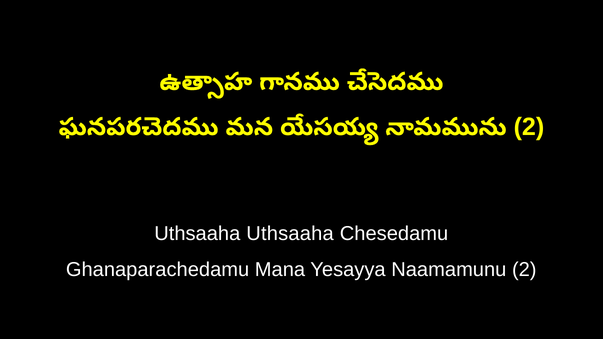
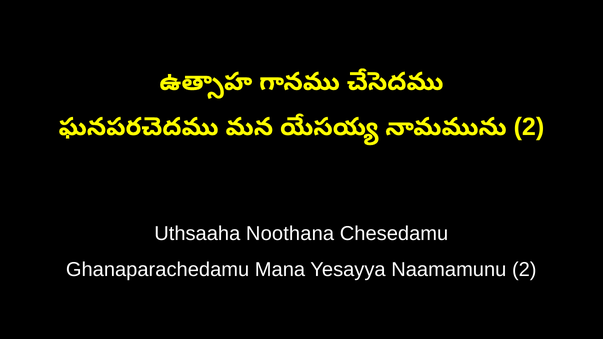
Uthsaaha Uthsaaha: Uthsaaha -> Noothana (290, 234)
